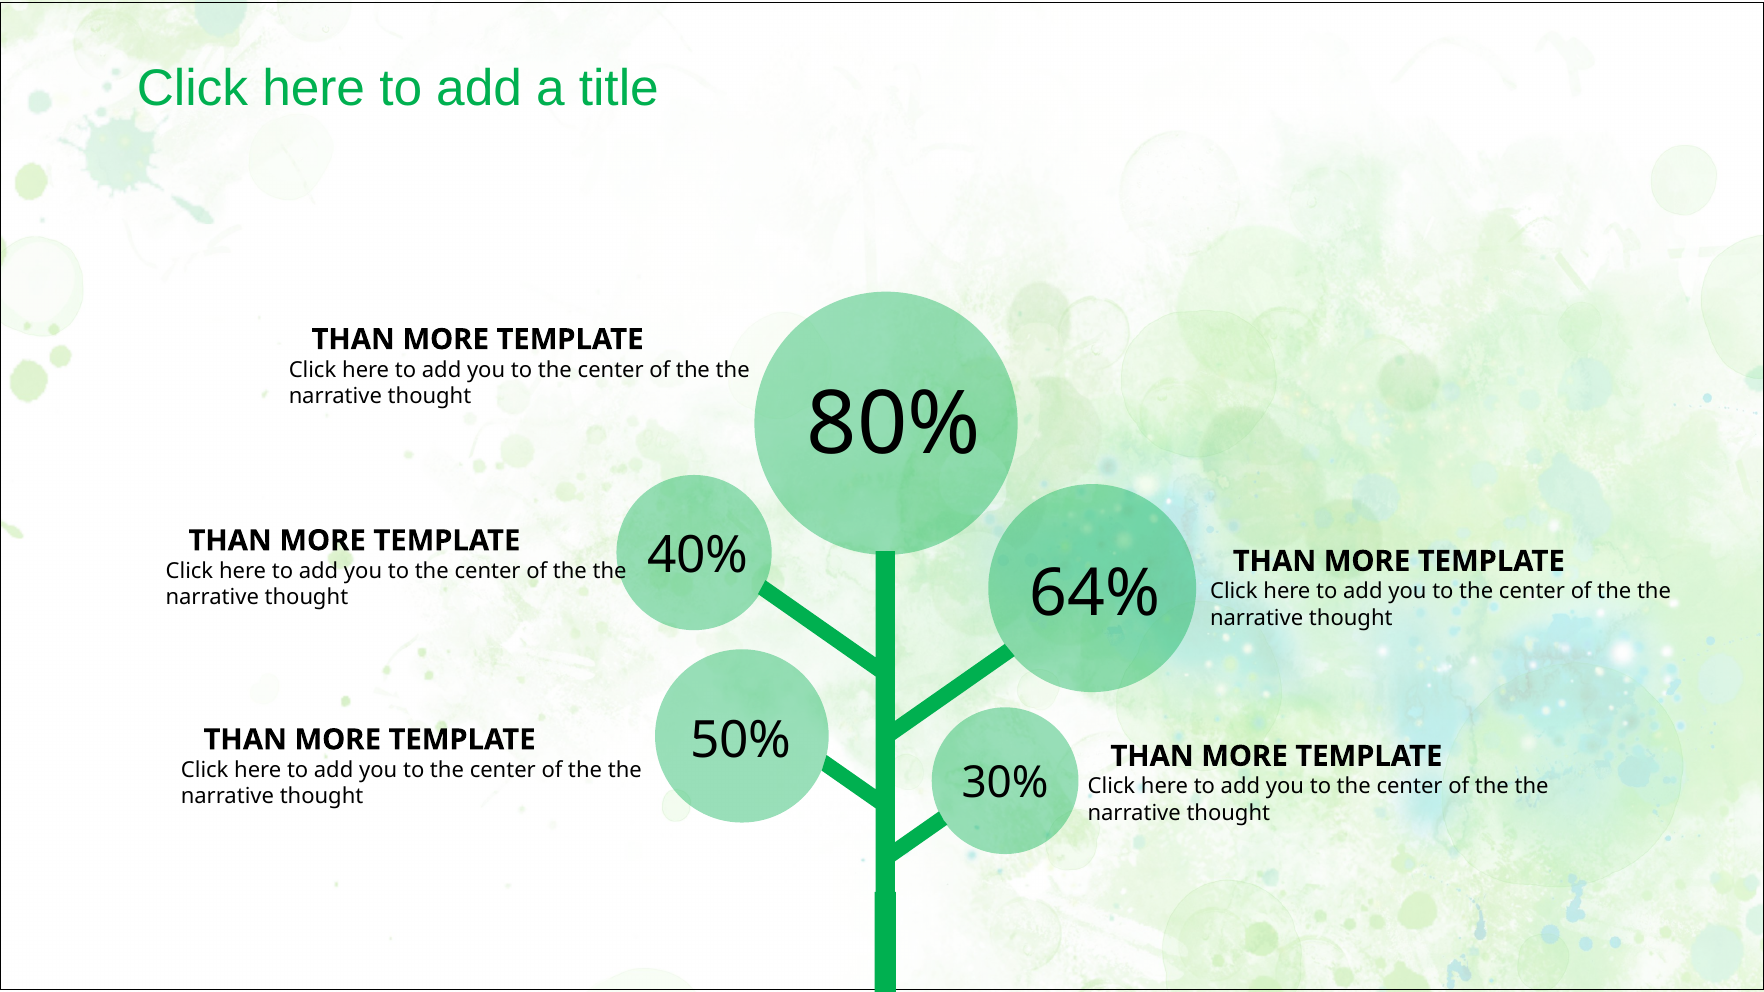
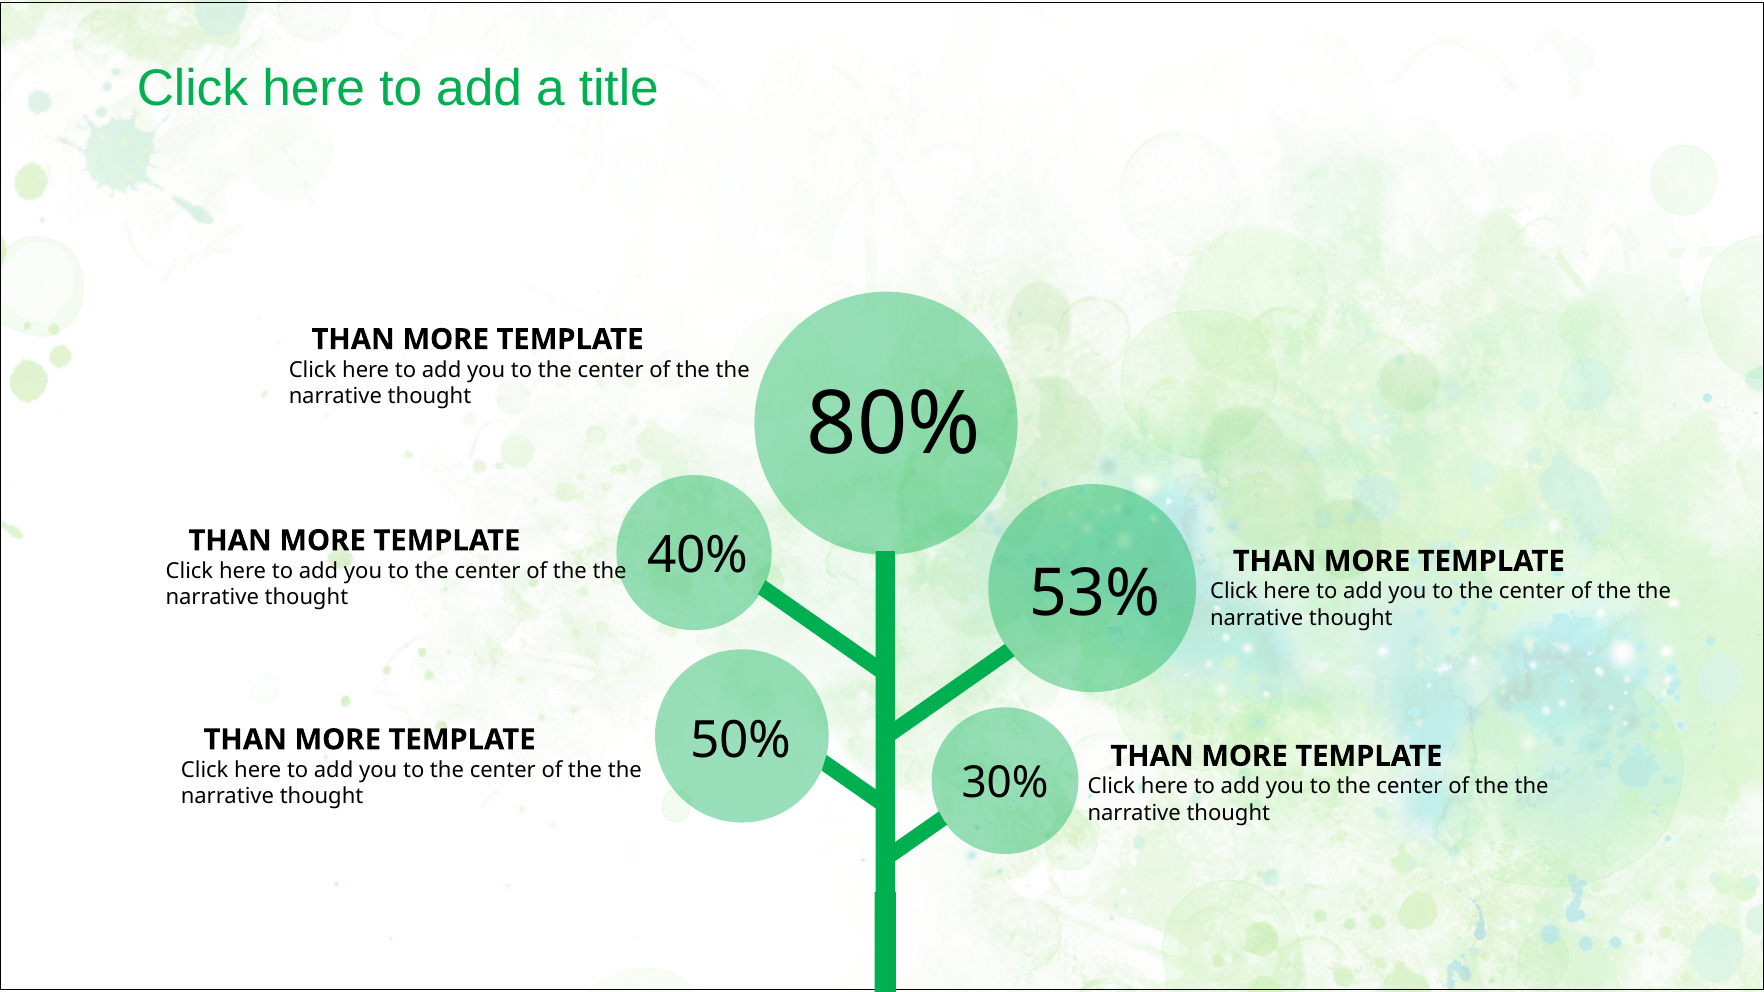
64%: 64% -> 53% (1095, 594)
